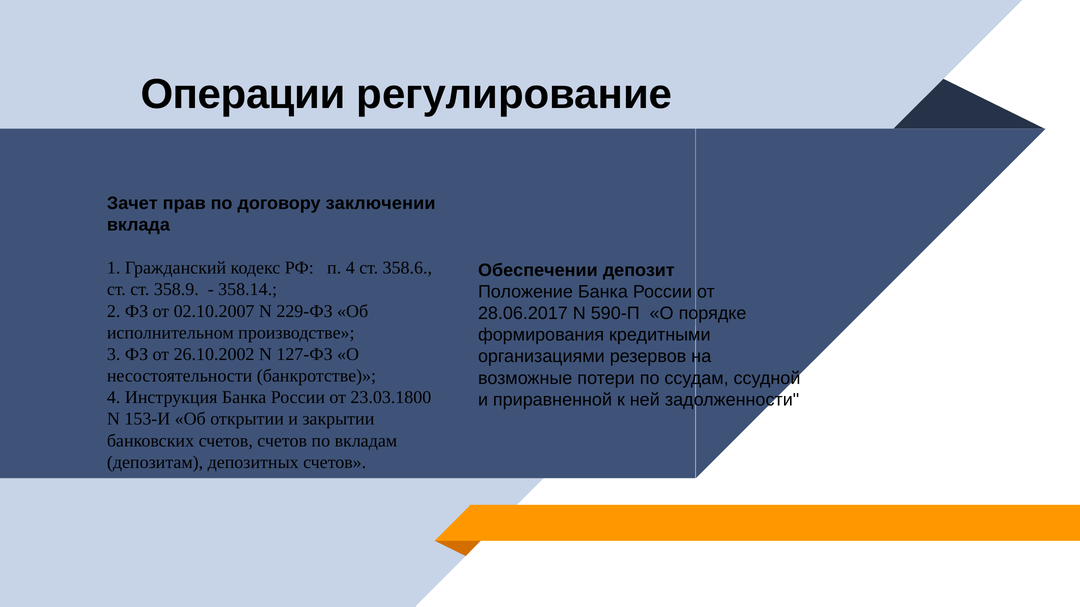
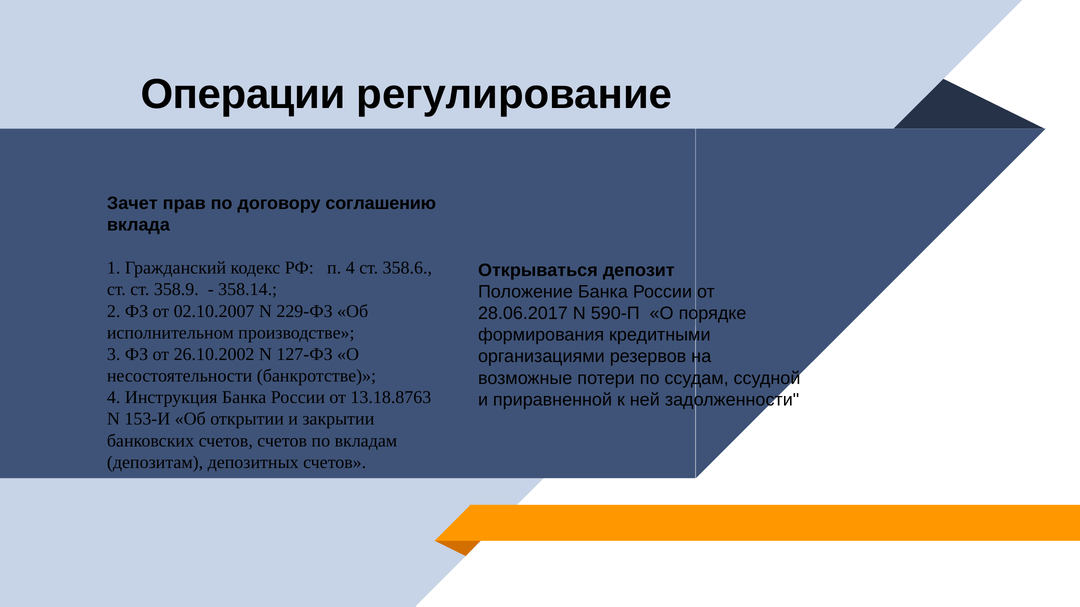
заключении: заключении -> соглашению (381, 203)
Обеспечении: Обеспечении -> Открываться (538, 270)
23.03.1800: 23.03.1800 -> 13.18.8763 (391, 398)
